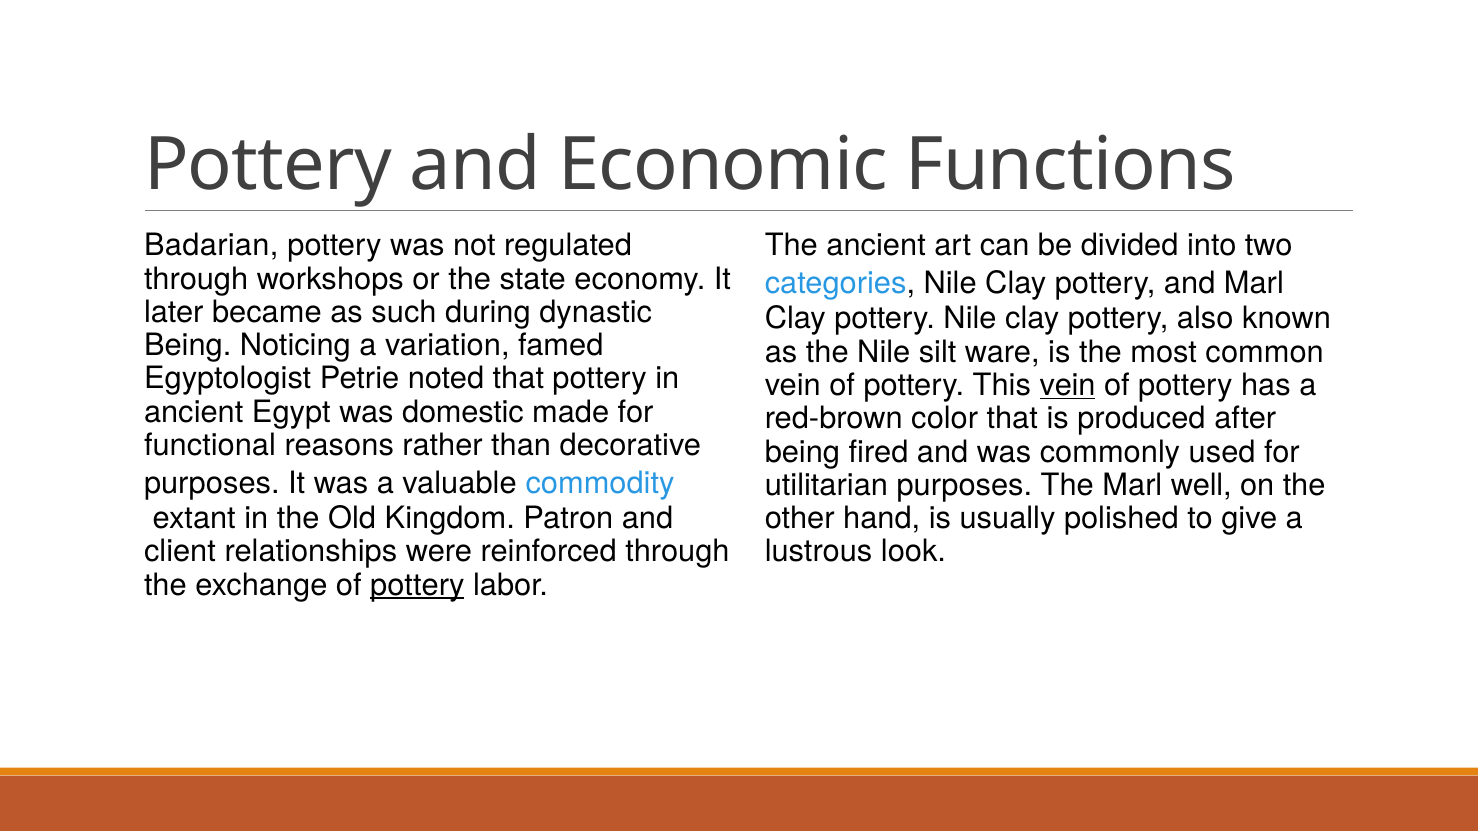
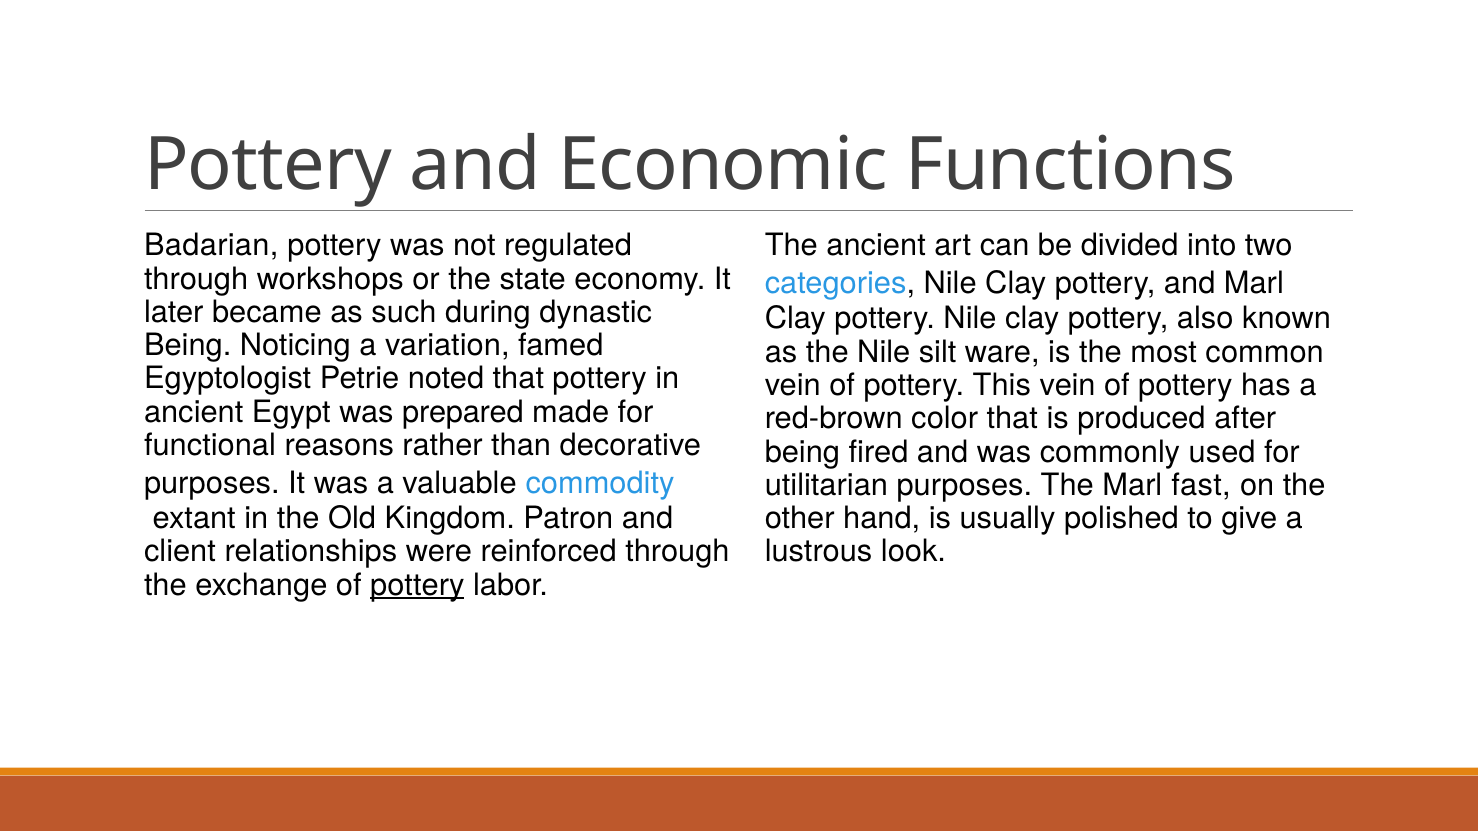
vein underline: present -> none (1068, 385)
domestic: domestic -> prepared (463, 412)
well: well -> fast (1201, 485)
